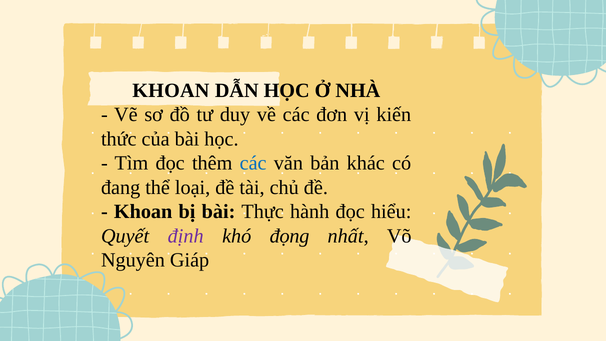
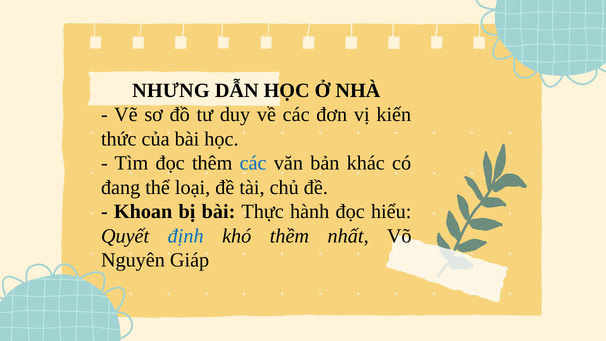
KHOAN: KHOAN -> NHƯNG (171, 91)
định colour: purple -> blue (186, 236)
đọng: đọng -> thềm (289, 236)
